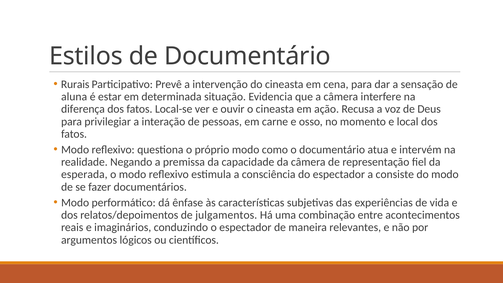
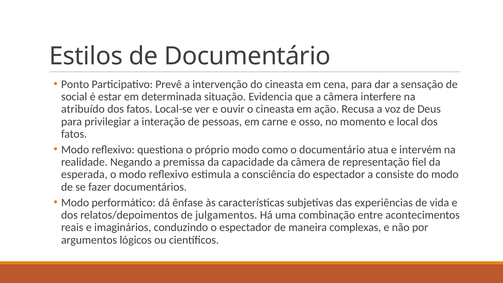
Rurais: Rurais -> Ponto (75, 84)
aluna: aluna -> social (74, 97)
diferença: diferença -> atribuído (83, 109)
relevantes: relevantes -> complexas (355, 227)
